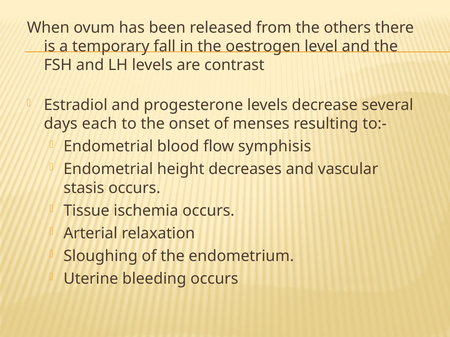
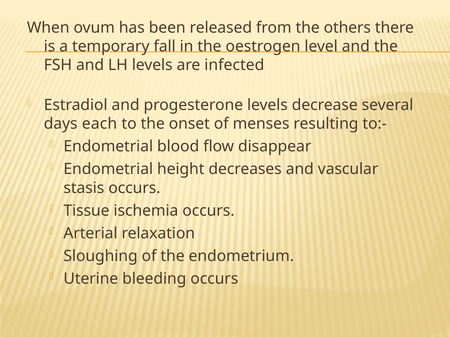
contrast: contrast -> infected (234, 65)
symphisis: symphisis -> disappear (275, 147)
